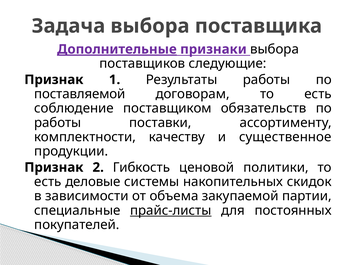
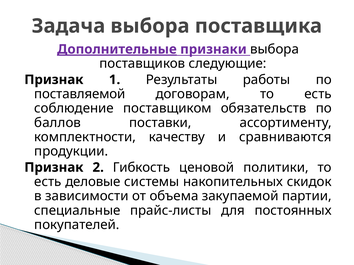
работы: работы -> баллов (58, 123)
существенное: существенное -> сравниваются (285, 137)
прайс-листы underline: present -> none (171, 211)
